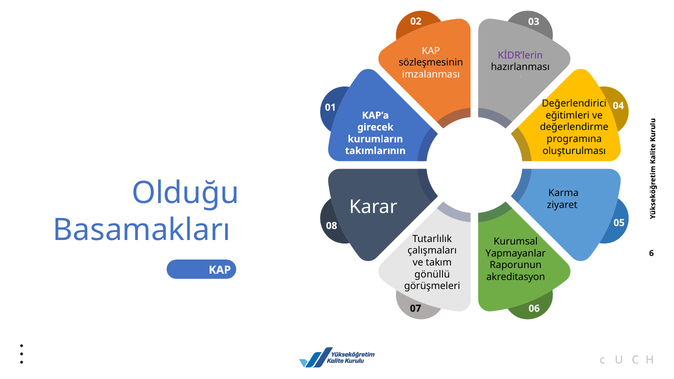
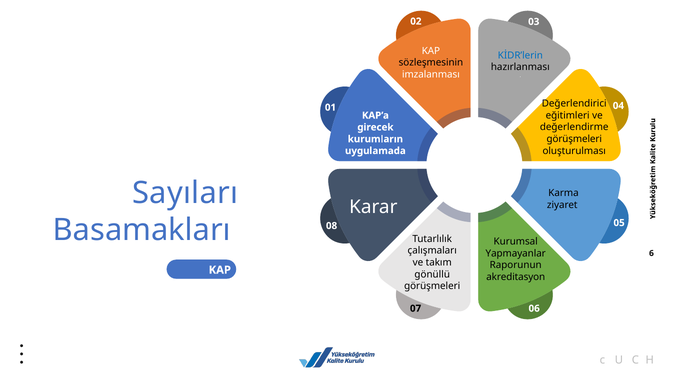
KİDR’lerin colour: purple -> blue (520, 55)
programına: programına -> görüşmeleri (574, 139)
takımlarının: takımlarının -> uygulamada (375, 151)
Olduğu: Olduğu -> Sayıları (185, 193)
